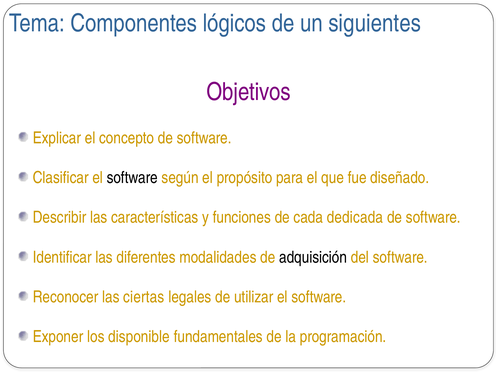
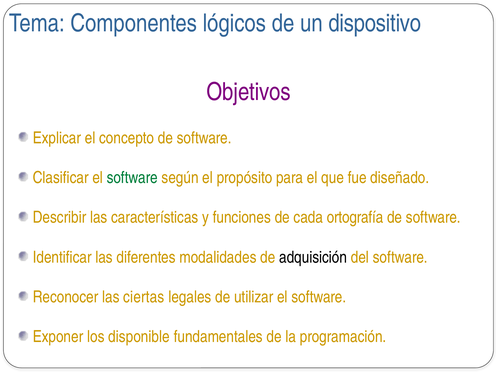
siguientes: siguientes -> dispositivo (375, 23)
software colour: black -> green (132, 178)
dedicada: dedicada -> ortografía (355, 217)
